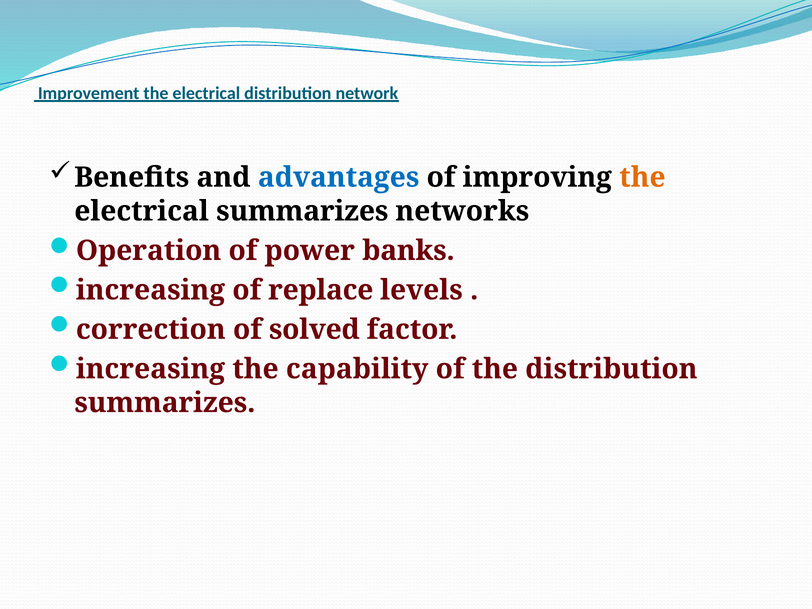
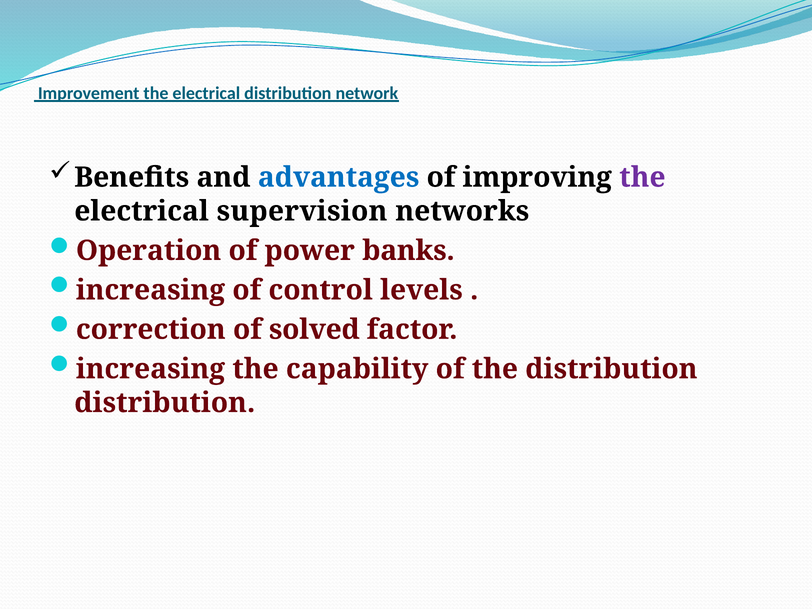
the colour: orange -> purple (642, 177)
electrical summarizes: summarizes -> supervision (302, 211)
replace: replace -> control (321, 290)
summarizes: summarizes -> distribution (165, 403)
